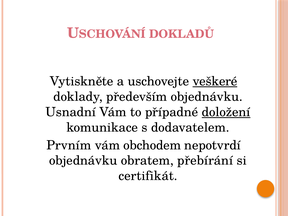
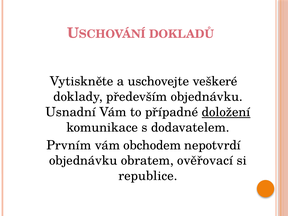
veškeré underline: present -> none (215, 81)
přebírání: přebírání -> ověřovací (205, 161)
certifikát: certifikát -> republice (148, 176)
